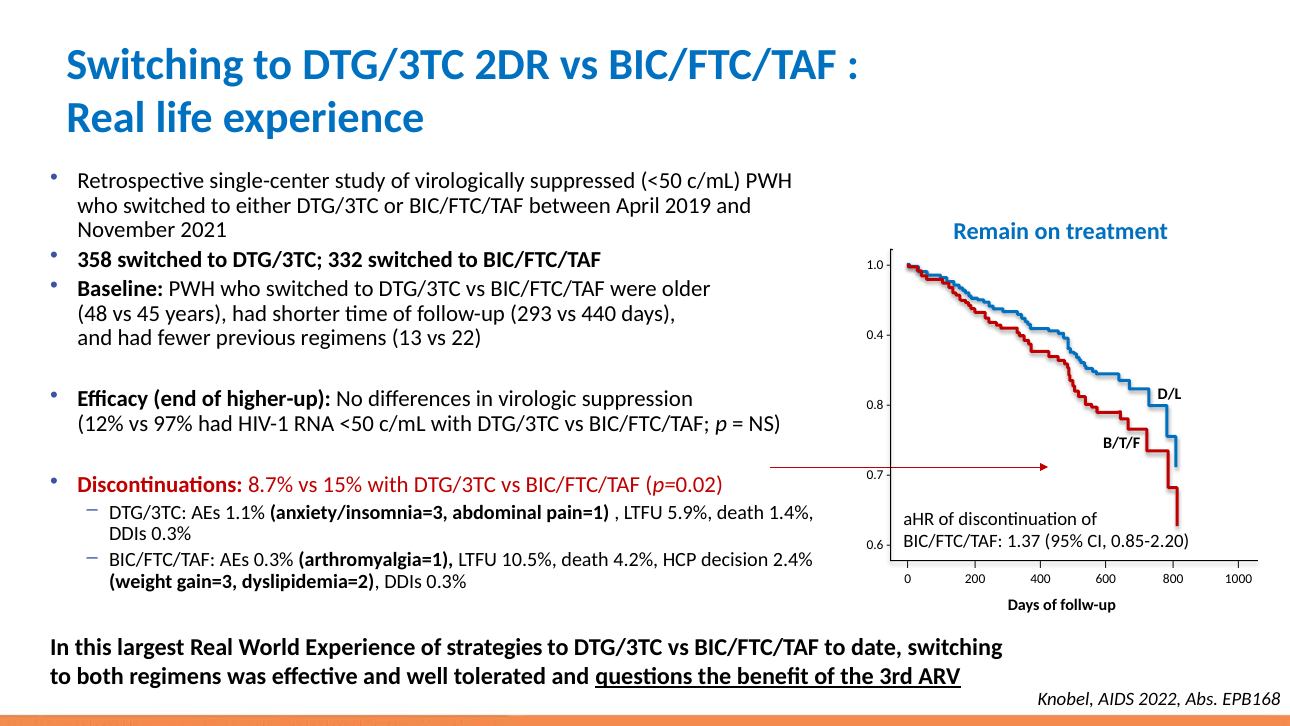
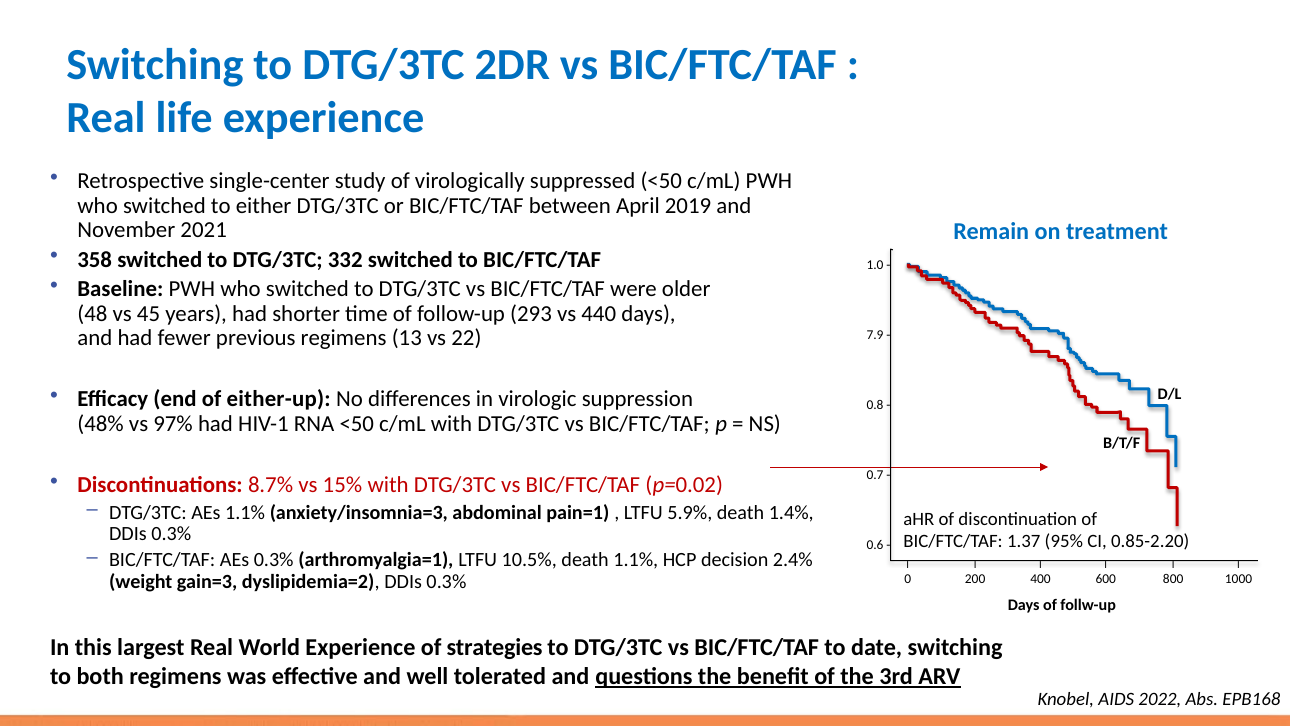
0.4: 0.4 -> 7.9 (875, 335)
higher-up: higher-up -> either-up (279, 399)
12%: 12% -> 48% (101, 424)
death 4.2%: 4.2% -> 1.1% (636, 560)
